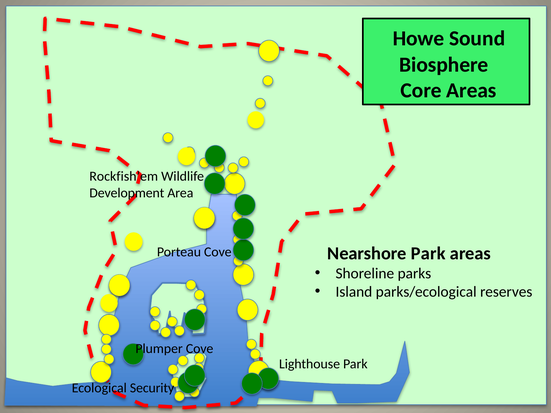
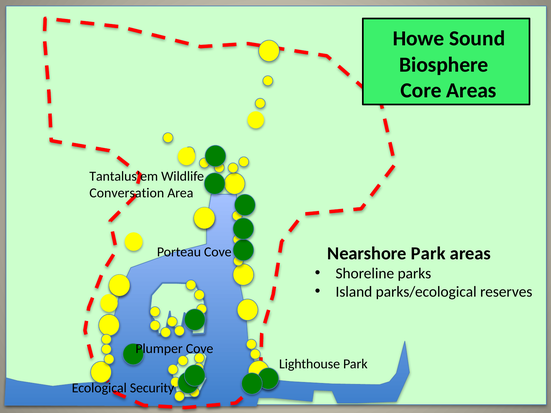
Rockfish’em: Rockfish’em -> Tantalus’em (124, 176)
Development: Development -> Conversation (127, 193)
